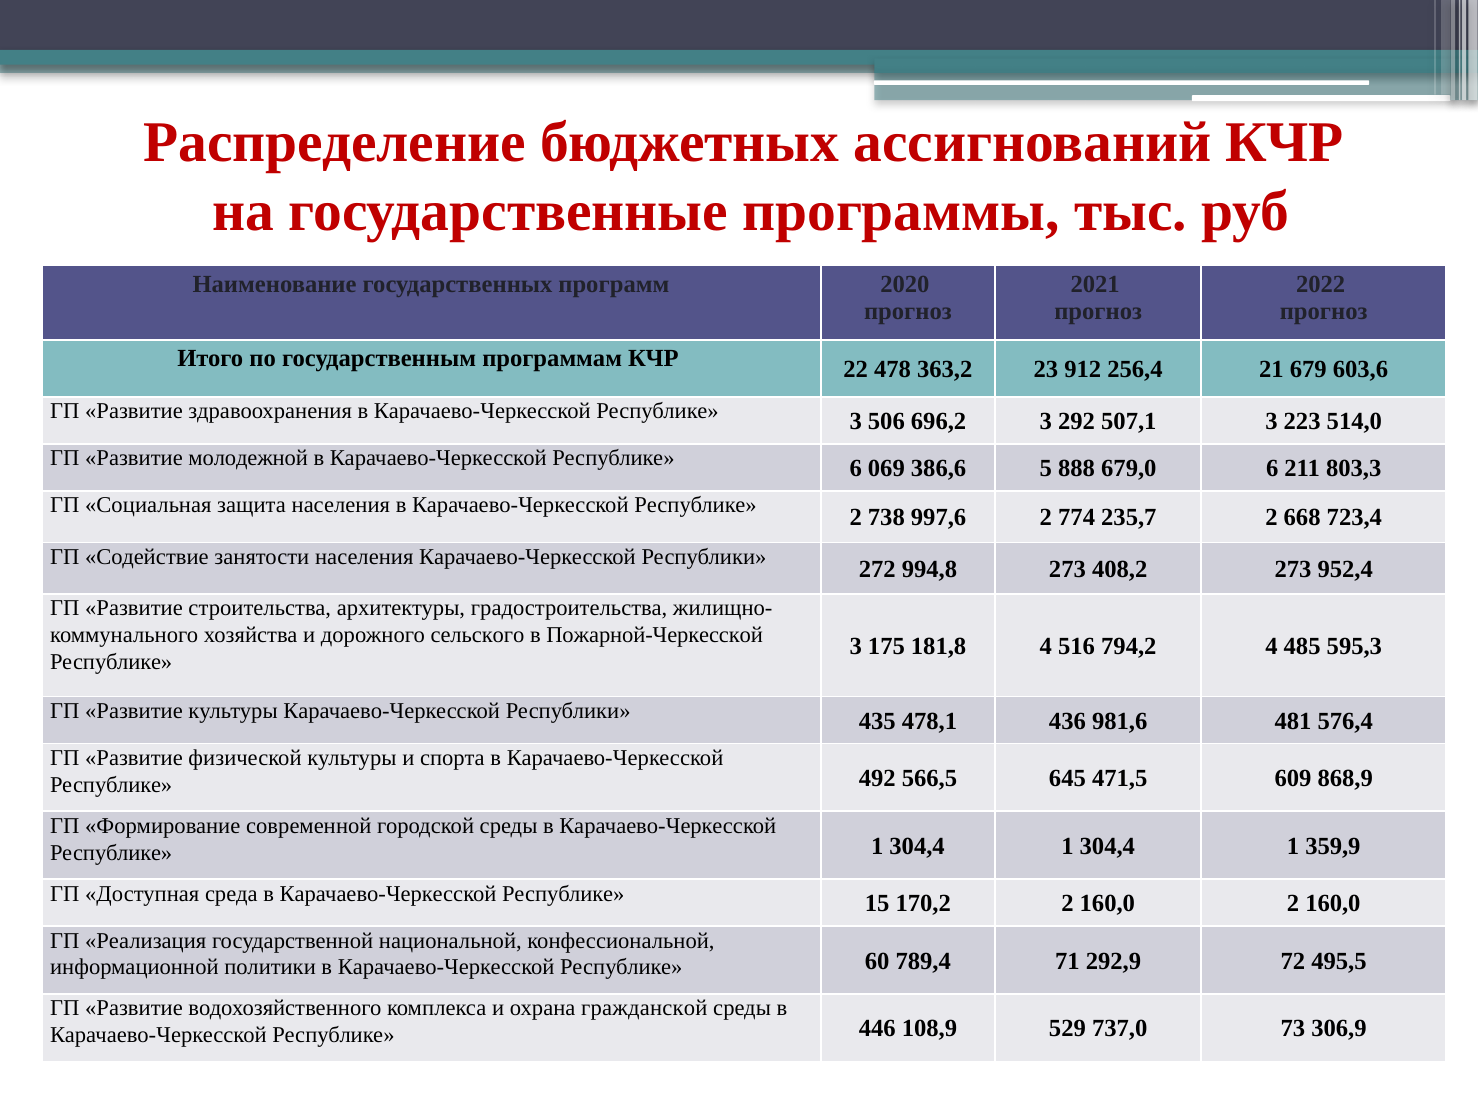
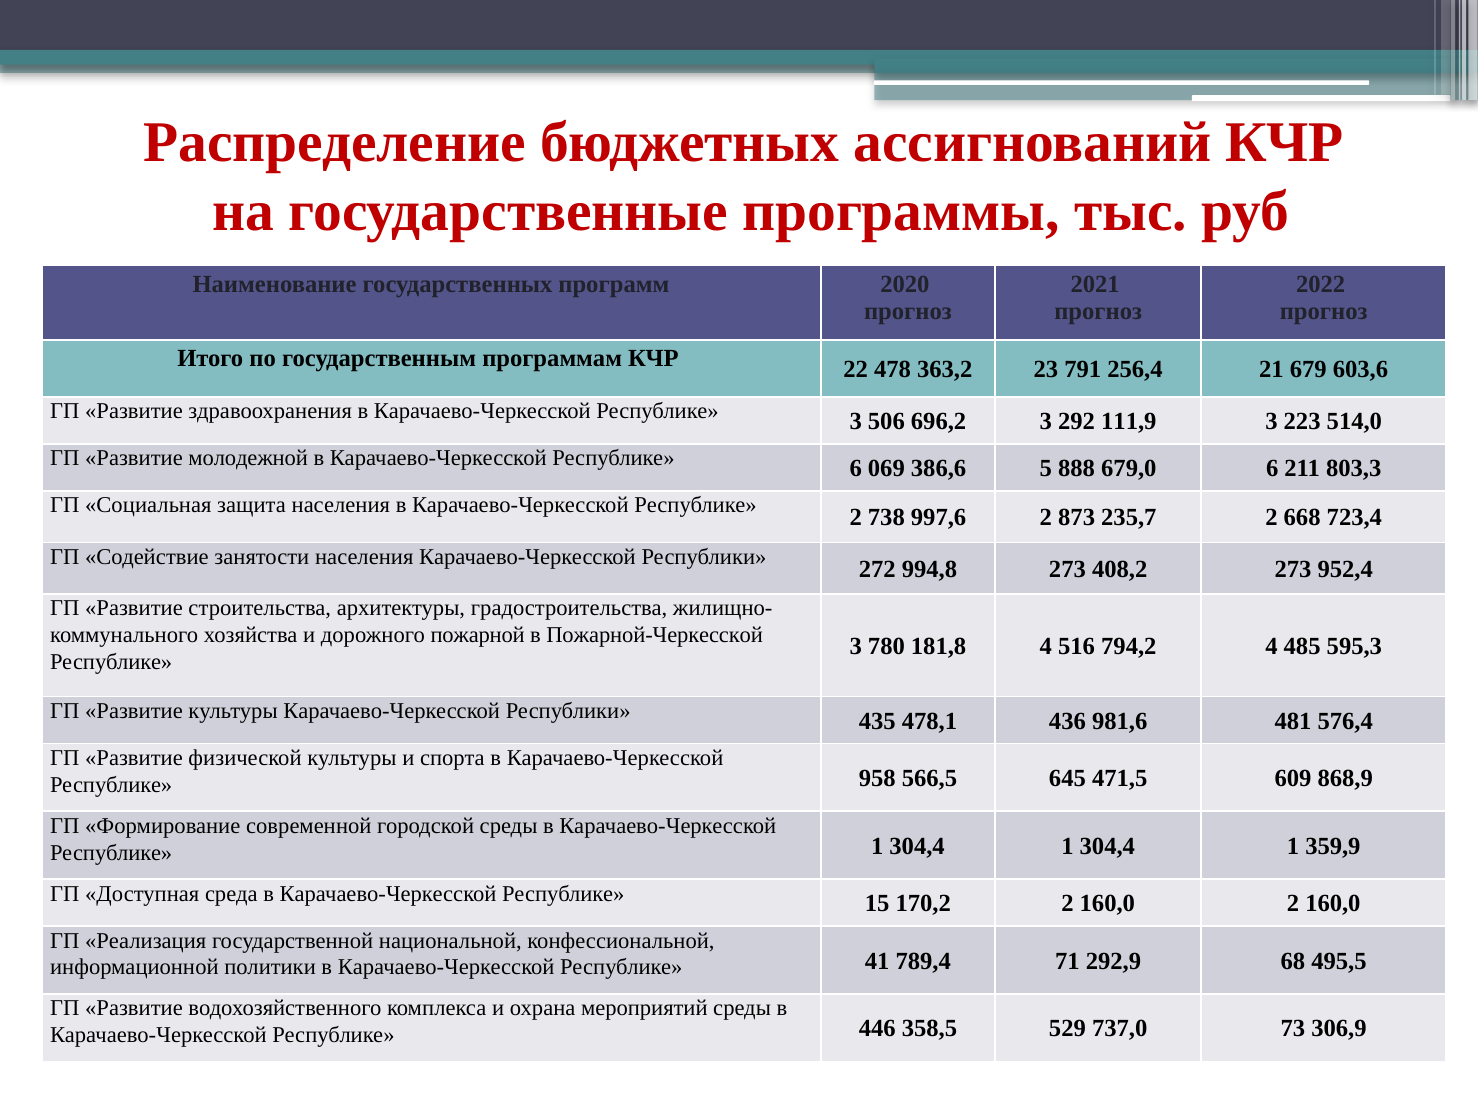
912: 912 -> 791 (1083, 369)
507,1: 507,1 -> 111,9 (1129, 421)
774: 774 -> 873 (1077, 517)
сельского: сельского -> пожарной (478, 635)
175: 175 -> 780 (886, 646)
492: 492 -> 958 (877, 778)
60: 60 -> 41 (877, 961)
72: 72 -> 68 (1293, 961)
гражданской: гражданской -> мероприятий (644, 1008)
108,9: 108,9 -> 358,5 (929, 1028)
